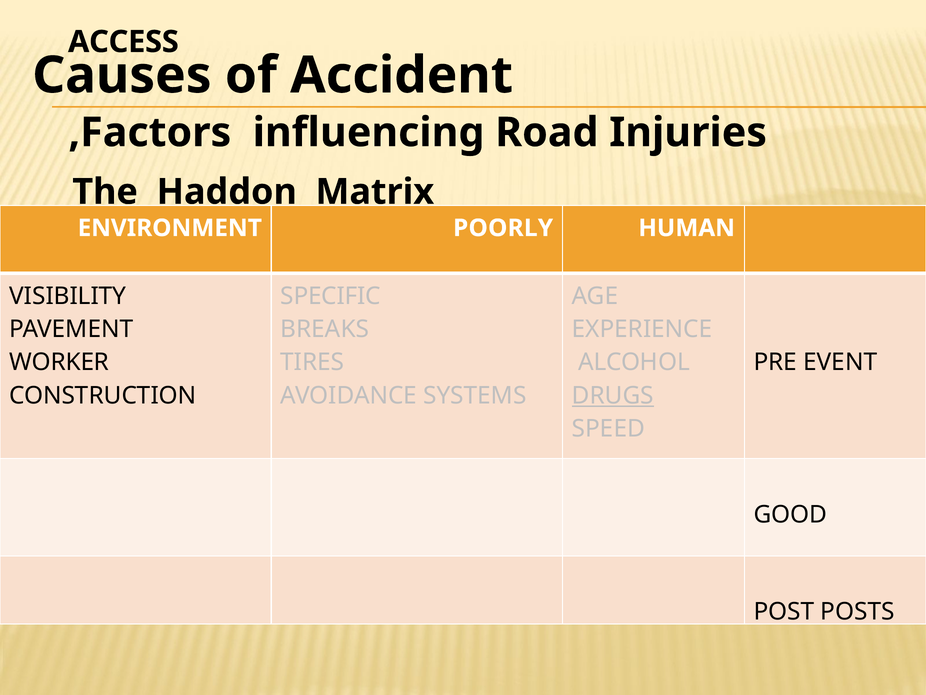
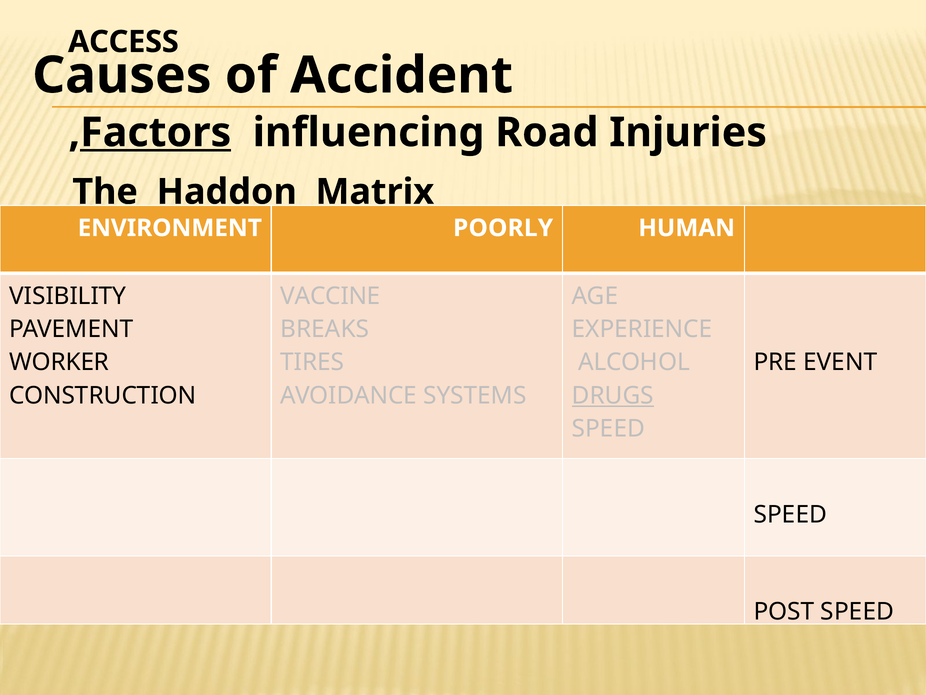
Factors underline: none -> present (156, 132)
SPECIFIC: SPECIFIC -> VACCINE (331, 296)
GOOD: GOOD -> SPEED (790, 514)
POST POSTS: POSTS -> SPEED (857, 611)
